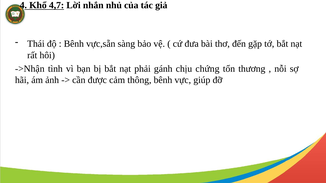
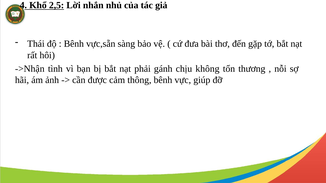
4,7: 4,7 -> 2,5 (57, 5)
chứng: chứng -> không (207, 69)
